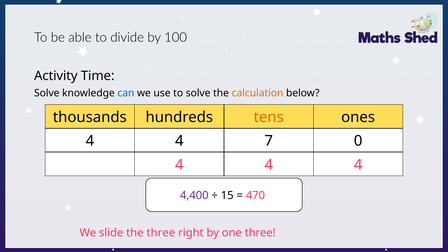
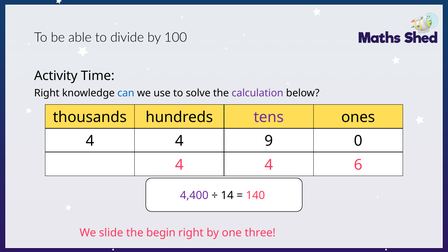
Solve: Solve -> Right (47, 93)
calculation colour: orange -> purple (257, 93)
tens colour: orange -> purple (269, 117)
7: 7 -> 9 (269, 141)
4 4 4: 4 -> 6 (358, 165)
15: 15 -> 14 (227, 196)
470: 470 -> 140 (255, 196)
the three: three -> begin (161, 233)
